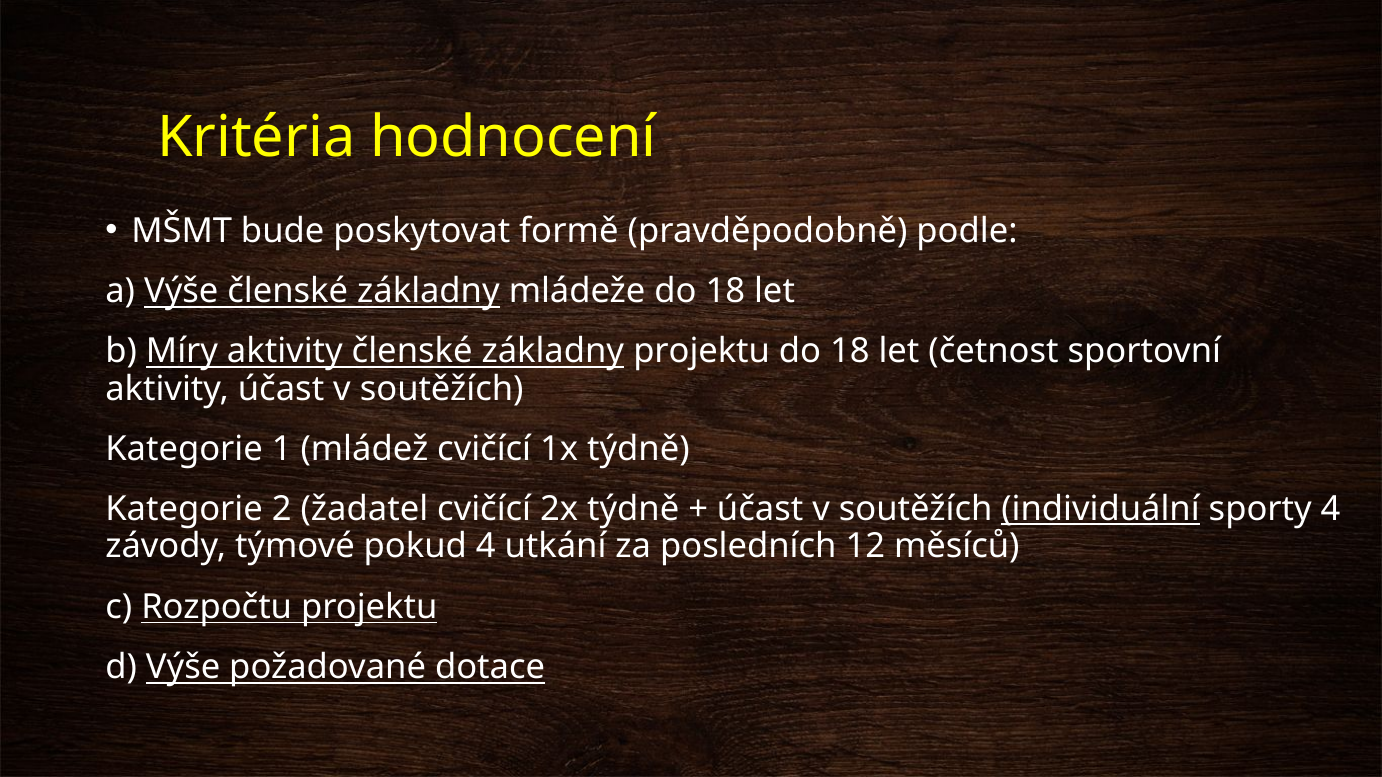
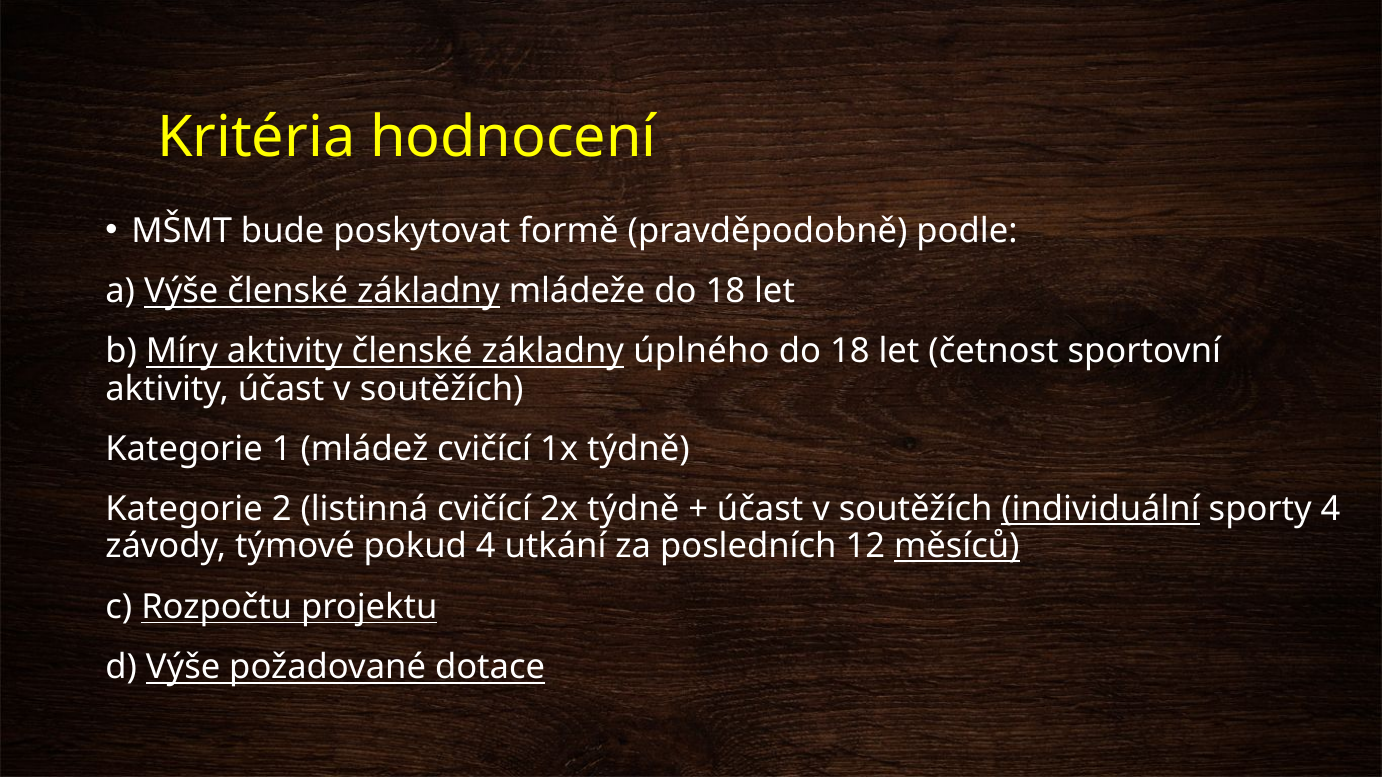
základny projektu: projektu -> úplného (701, 352)
žadatel: žadatel -> listinná (364, 510)
měsíců underline: none -> present (957, 547)
